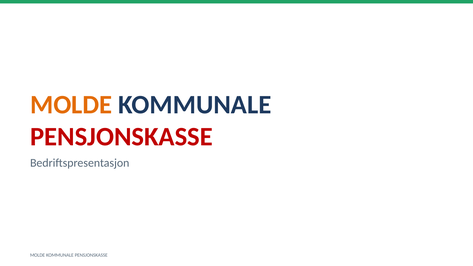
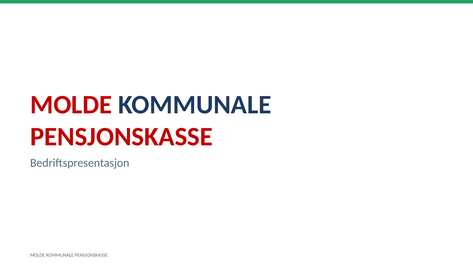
MOLDE colour: orange -> red (71, 105)
